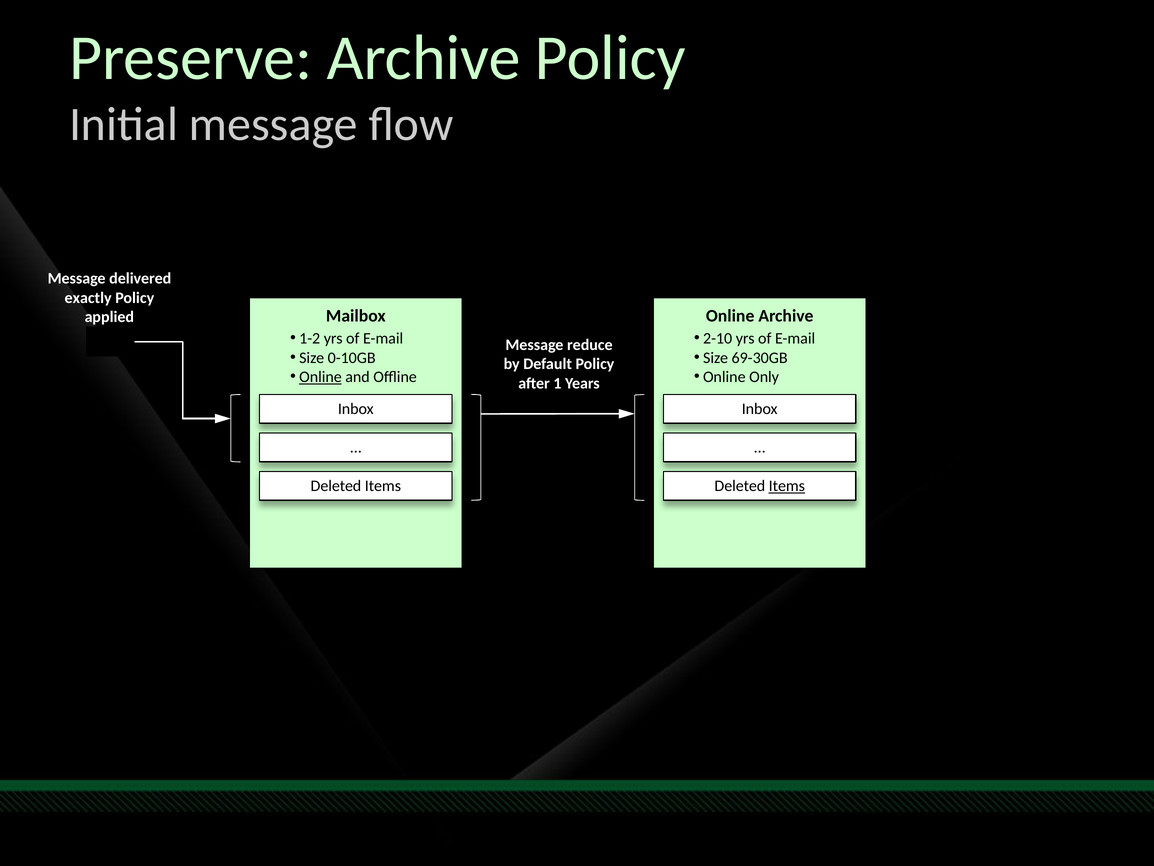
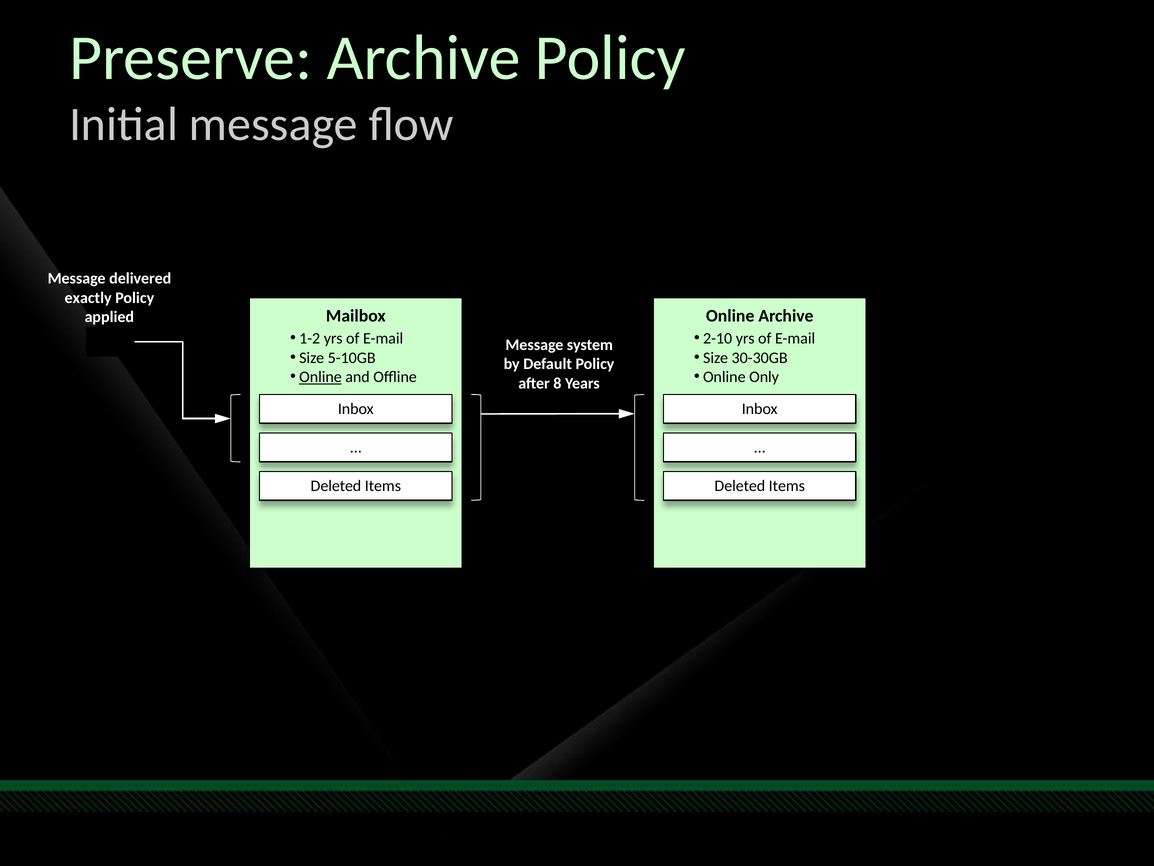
reduce: reduce -> system (590, 345)
0-10GB: 0-10GB -> 5-10GB (352, 358)
69-30GB: 69-30GB -> 30-30GB (760, 358)
1: 1 -> 8 (557, 383)
Items underline: present -> none (787, 486)
